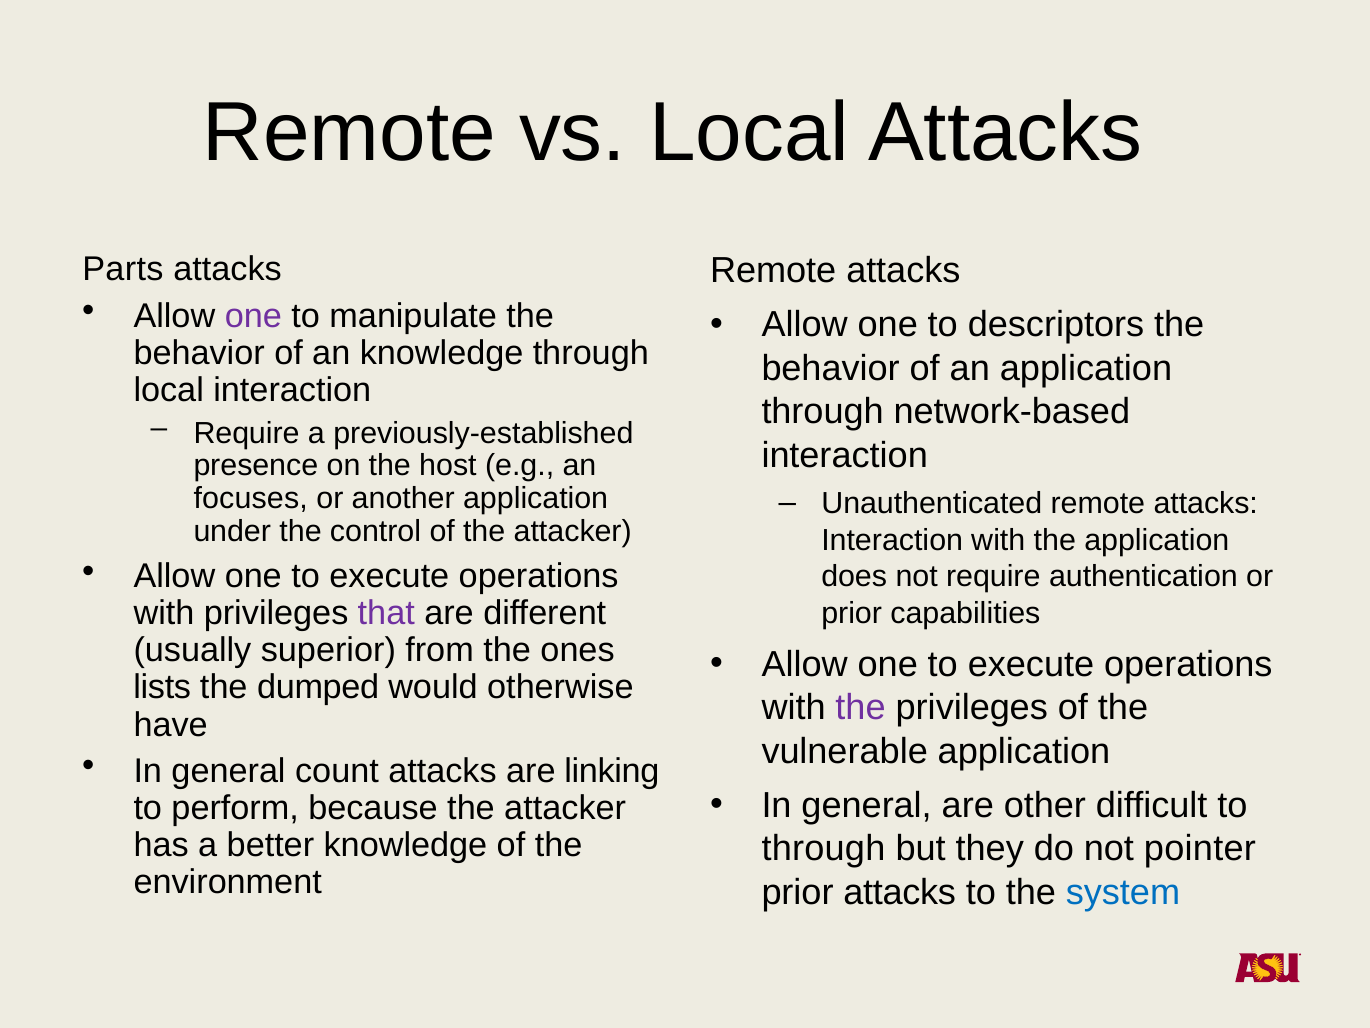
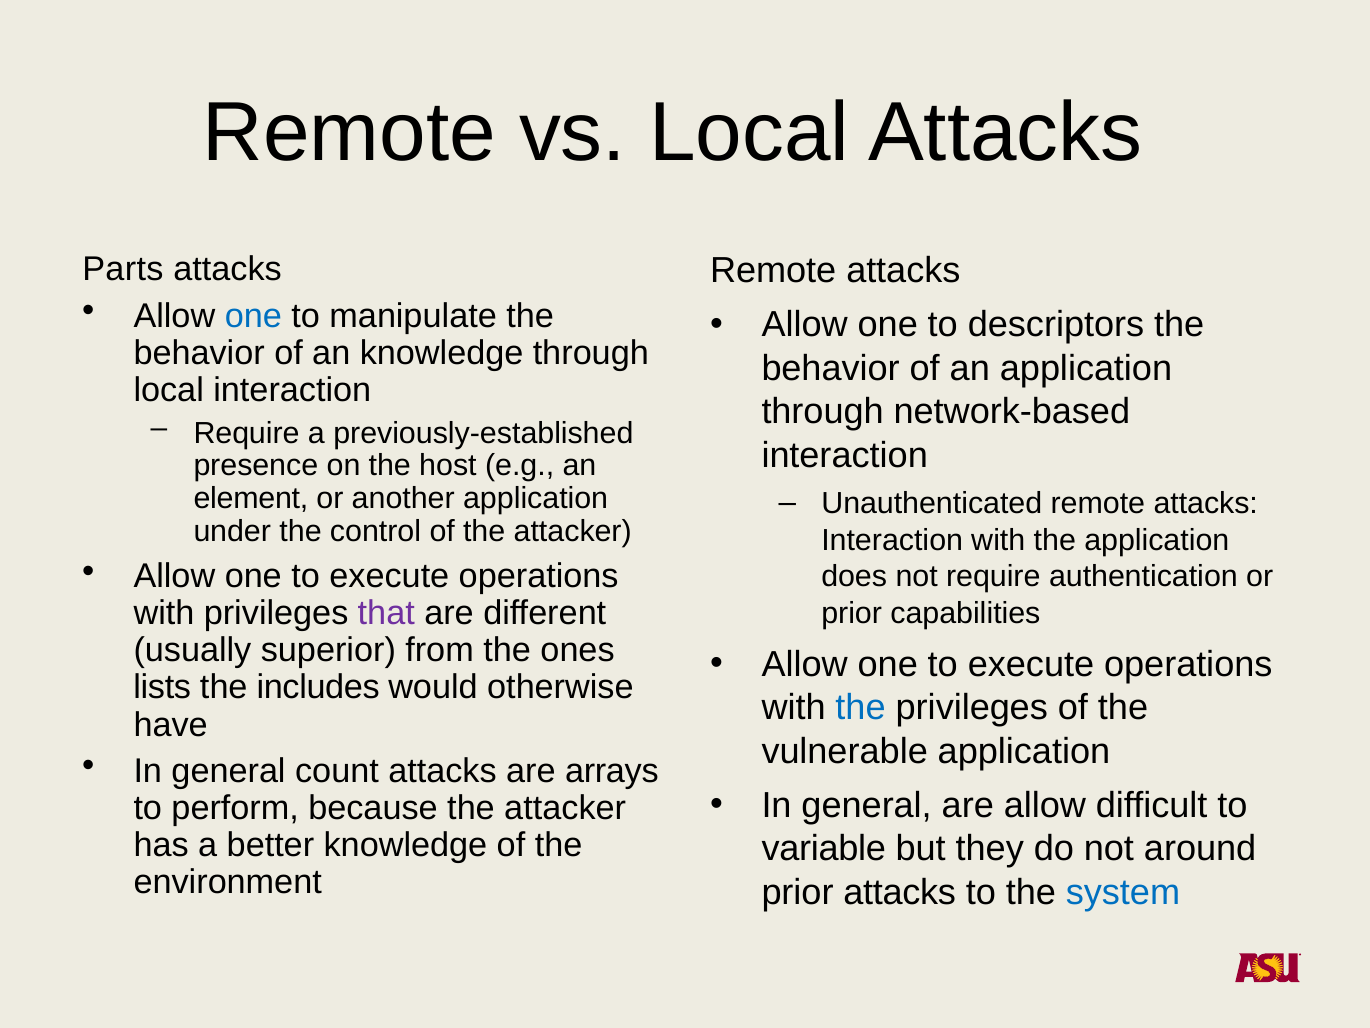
one colour: purple -> blue (253, 316)
focuses: focuses -> element (251, 498)
dumped: dumped -> includes (318, 687)
the colour: purple -> blue (861, 708)
linking: linking -> arrays (612, 771)
are other: other -> allow (1045, 805)
through: through -> variable (824, 848)
pointer: pointer -> around (1200, 848)
